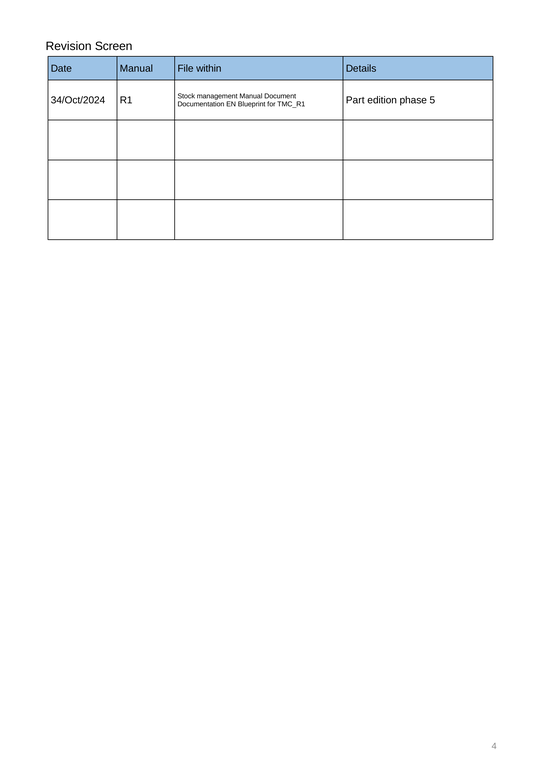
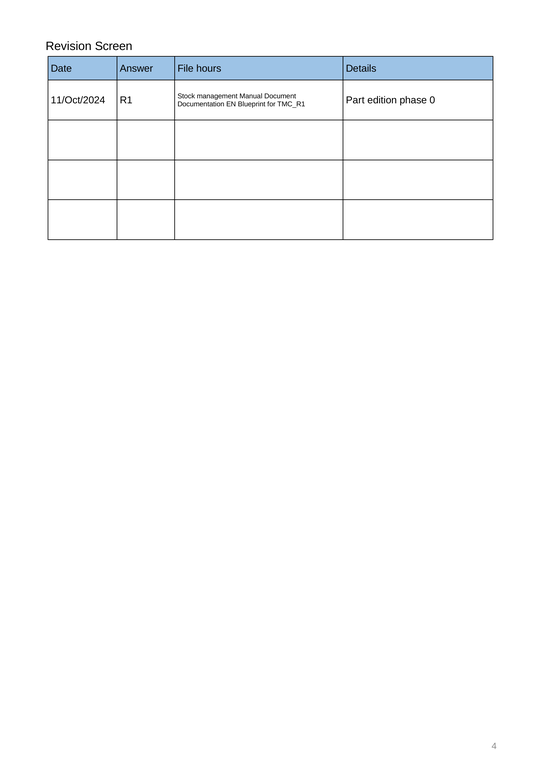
Date Manual: Manual -> Answer (136, 68)
within: within -> hours (209, 68)
34/Oct/2024: 34/Oct/2024 -> 11/Oct/2024 (78, 100)
5: 5 -> 0 (432, 100)
